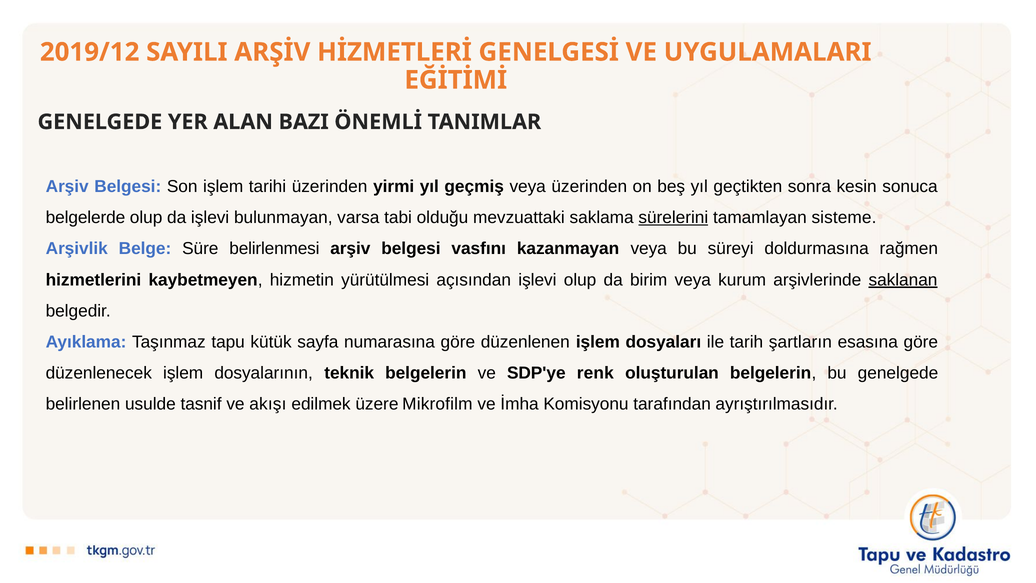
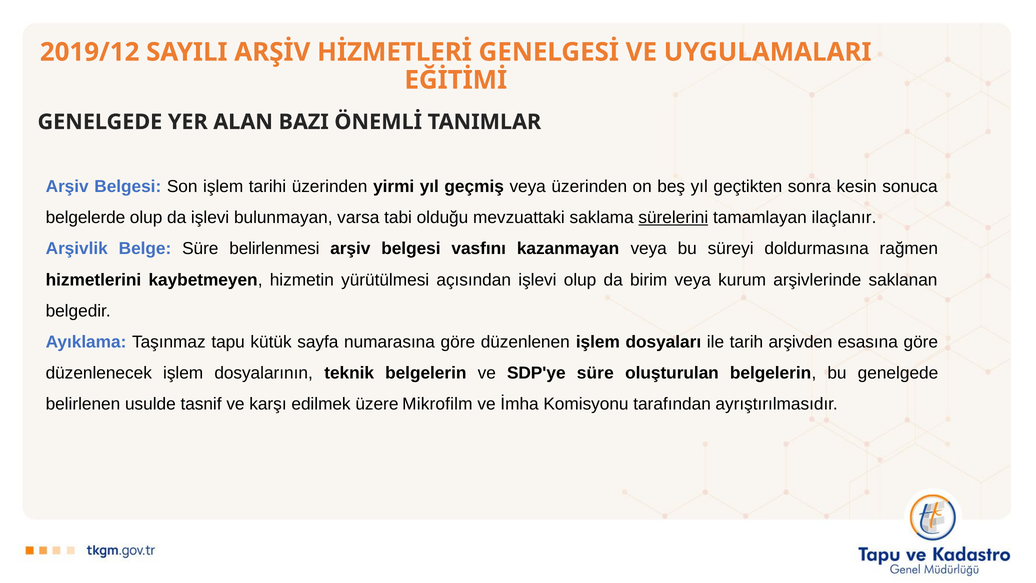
sisteme: sisteme -> ilaçlanır (844, 218)
saklanan underline: present -> none (903, 280)
şartların: şartların -> arşivden (801, 342)
SDP'ye renk: renk -> süre (595, 373)
akışı: akışı -> karşı (268, 404)
